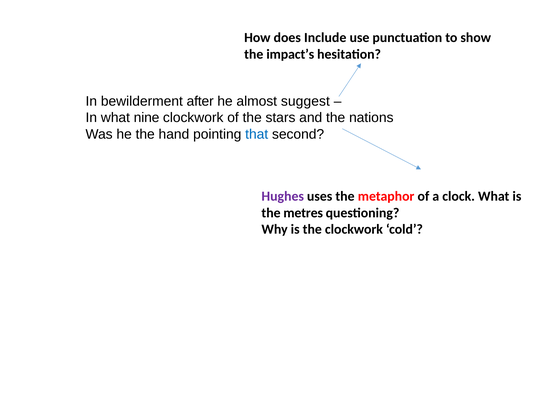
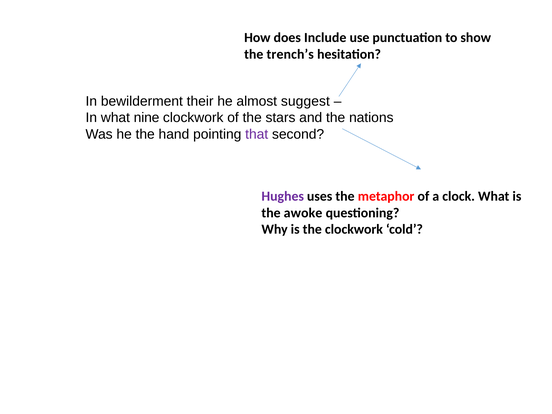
impact’s: impact’s -> trench’s (290, 54)
after: after -> their (200, 101)
that colour: blue -> purple (257, 134)
metres: metres -> awoke (303, 213)
